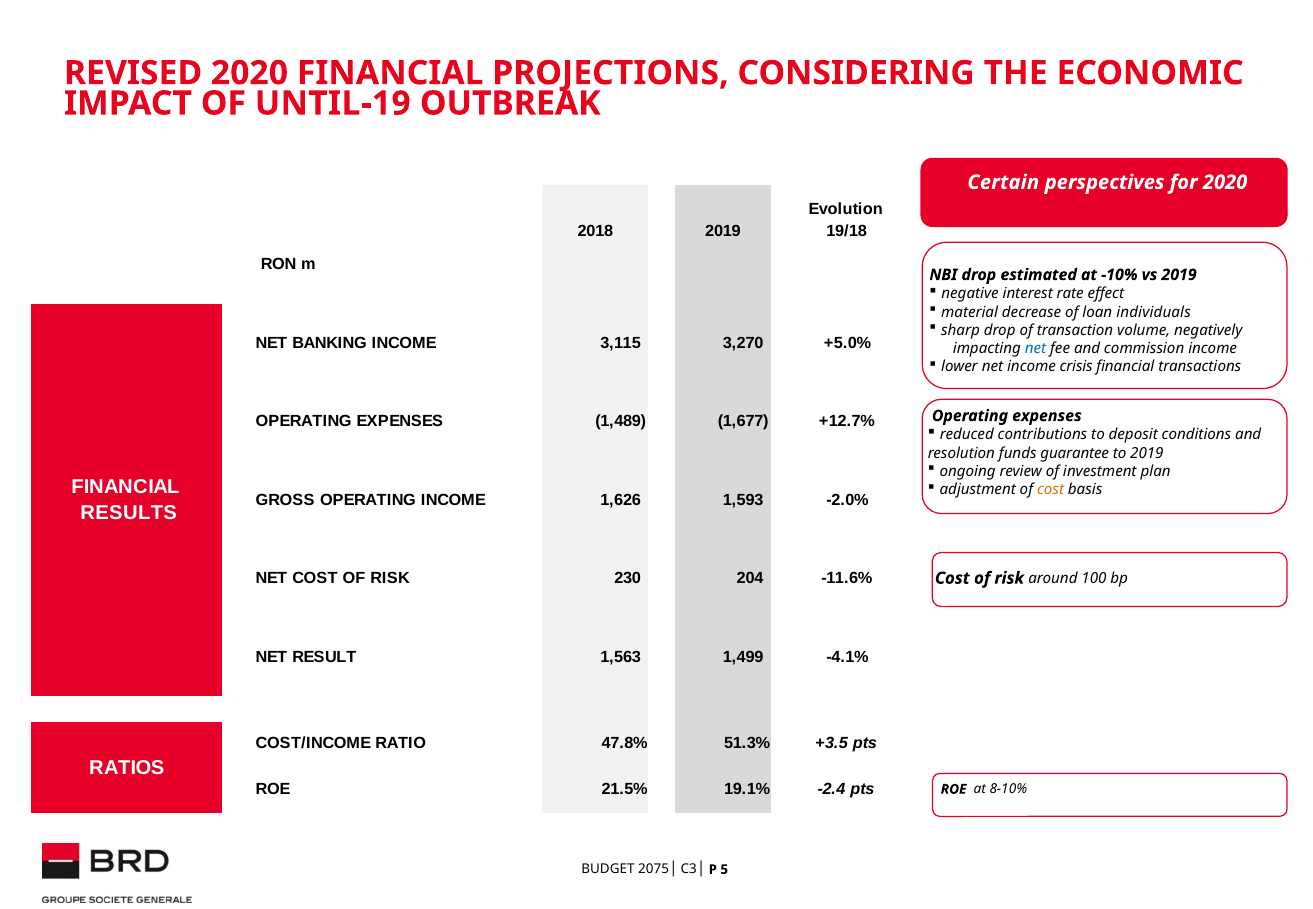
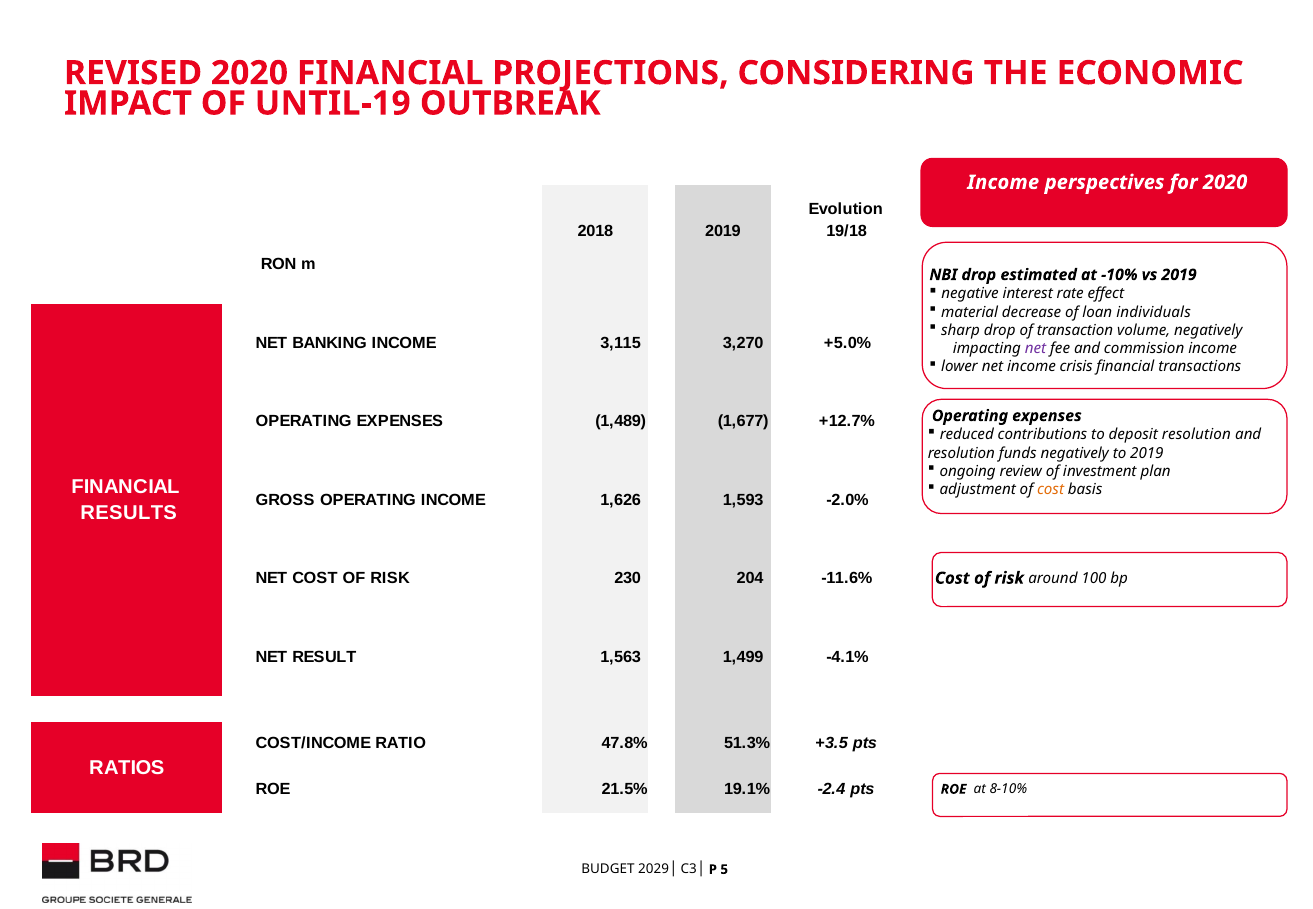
Certain: Certain -> Income (1003, 182)
net colour: blue -> purple (1035, 349)
deposit conditions: conditions -> resolution (1196, 435)
funds guarantee: guarantee -> negatively (1075, 453)
2075: 2075 -> 2029 (654, 869)
